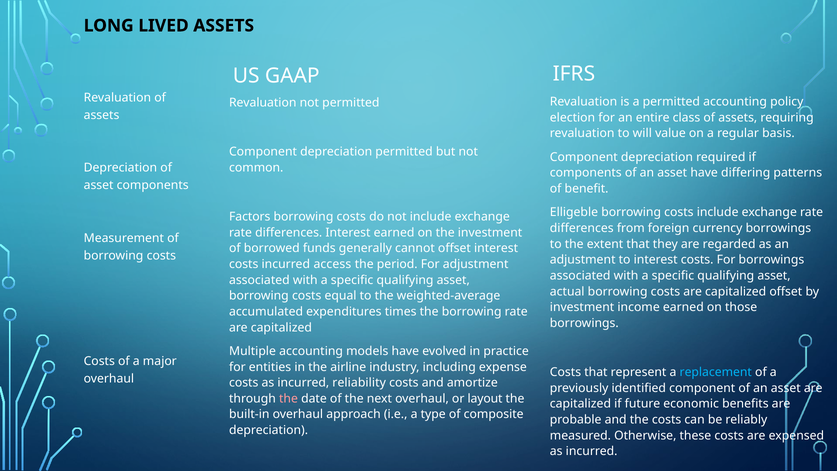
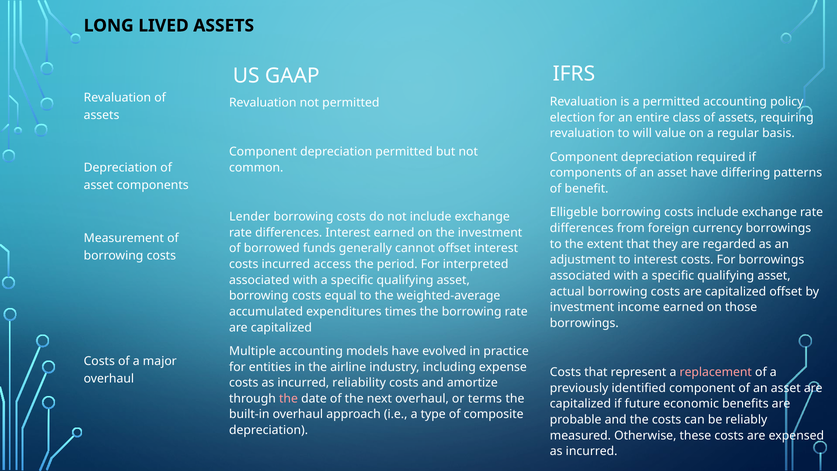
Factors: Factors -> Lender (250, 217)
For adjustment: adjustment -> interpreted (476, 264)
replacement colour: light blue -> pink (716, 372)
layout: layout -> terms (485, 398)
